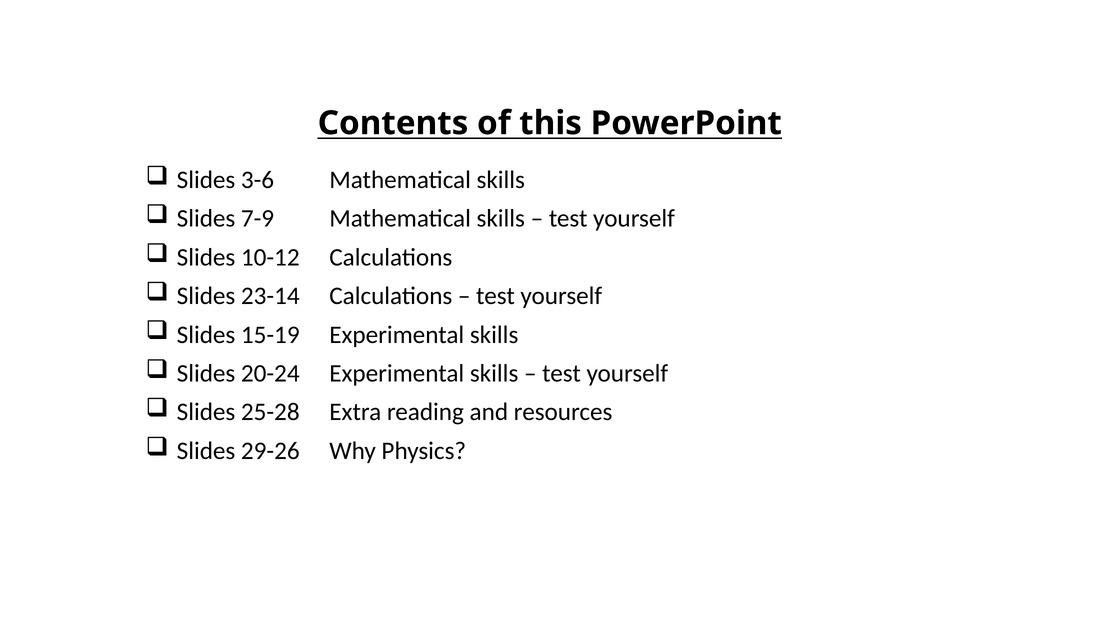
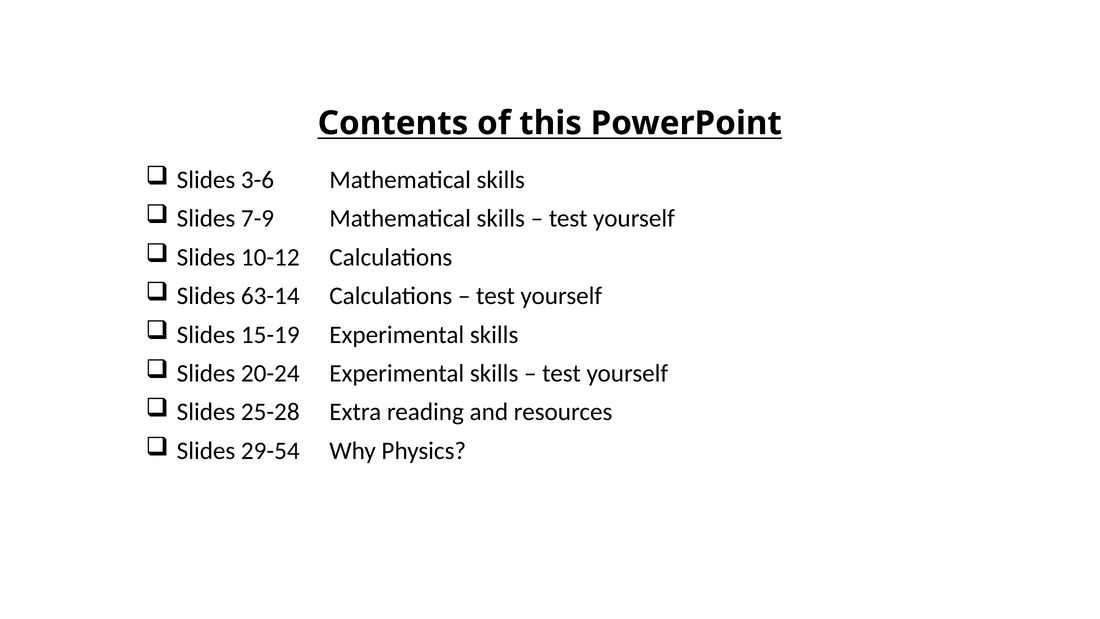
23-14: 23-14 -> 63-14 (270, 296)
29-26: 29-26 -> 29-54 (270, 451)
